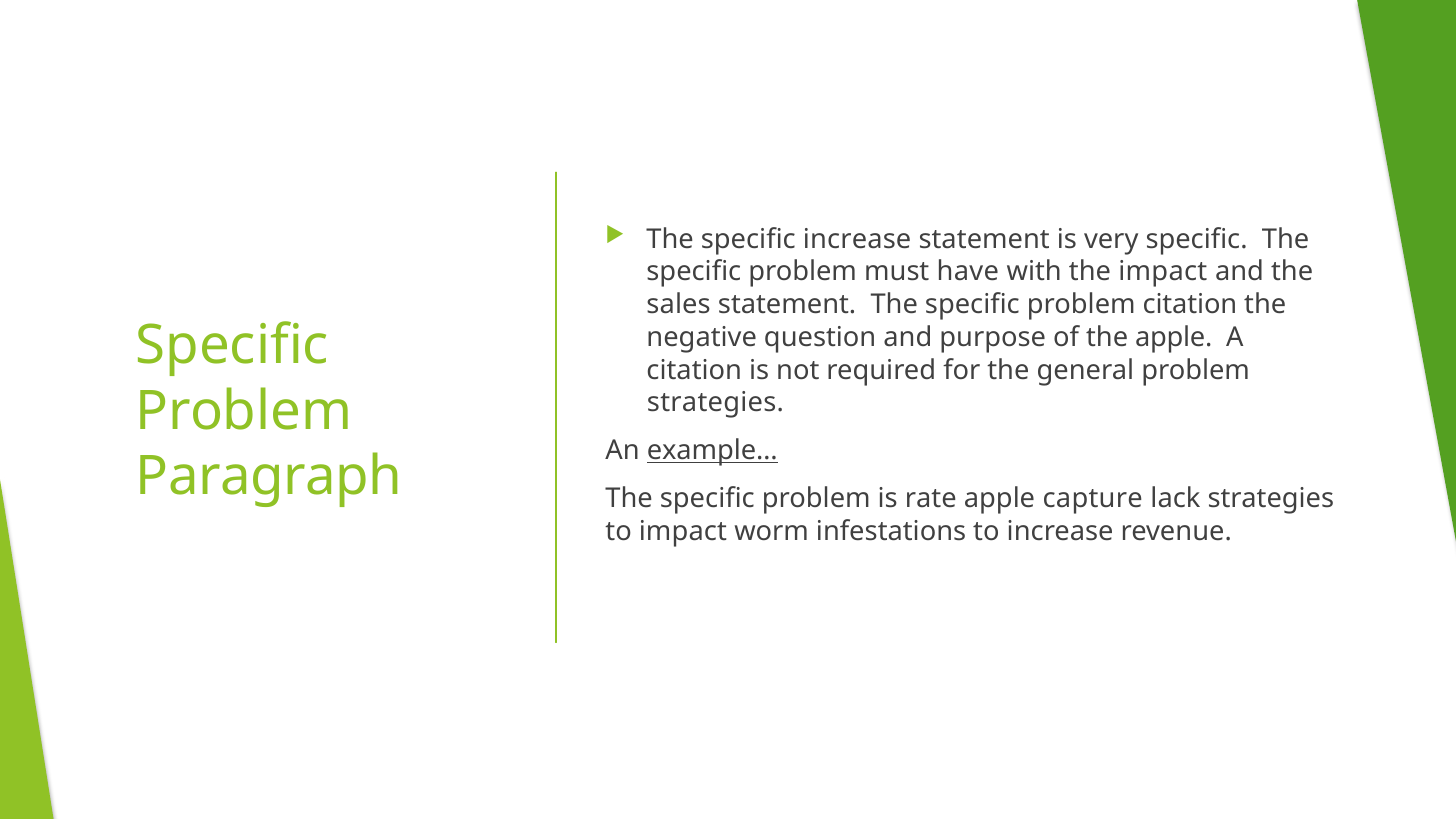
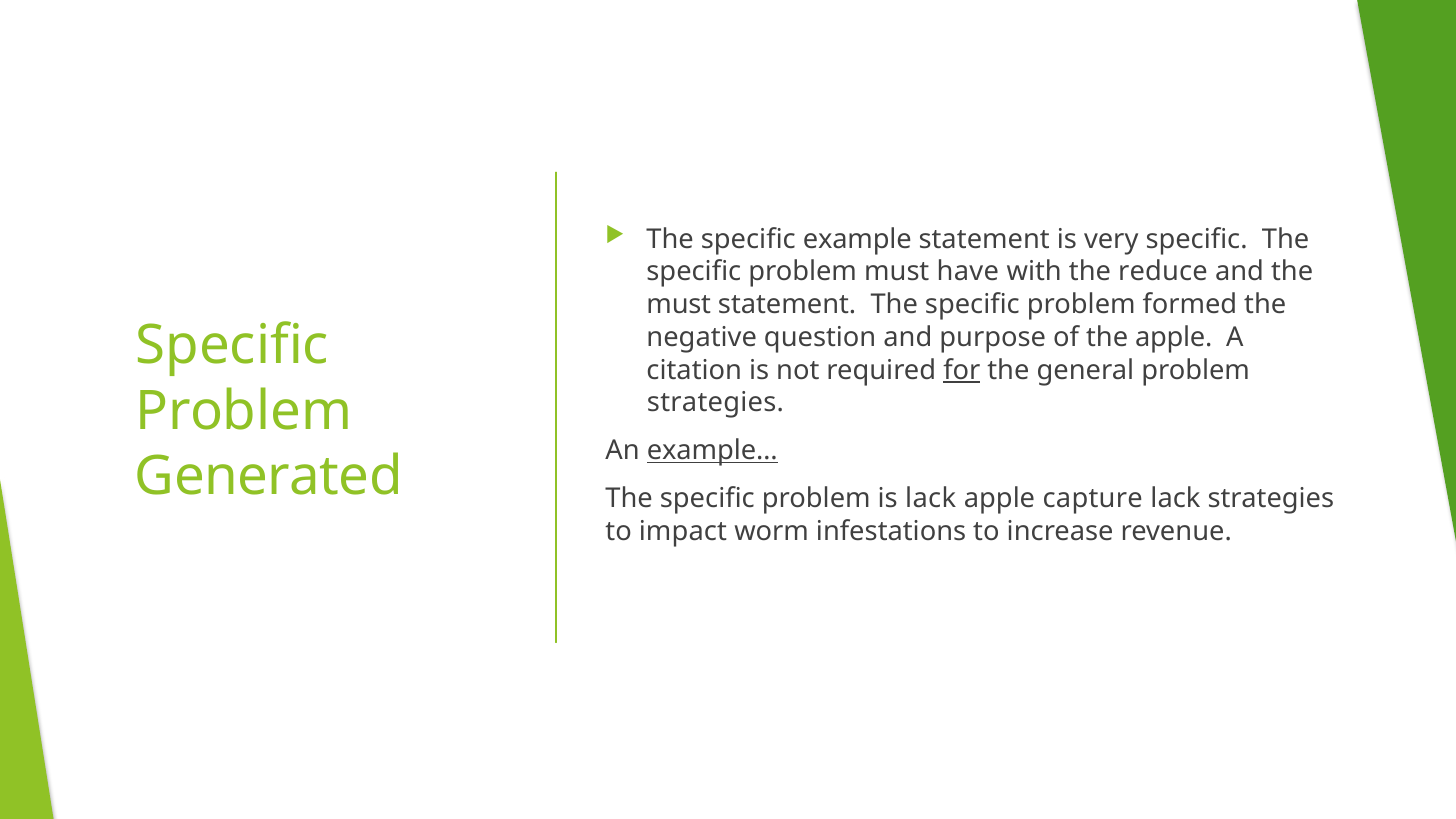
specific increase: increase -> example (857, 239)
the impact: impact -> reduce (1163, 272)
sales: sales -> must (679, 305)
problem citation: citation -> formed (1190, 305)
for underline: none -> present (962, 370)
Paragraph: Paragraph -> Generated (269, 477)
is rate: rate -> lack (931, 499)
